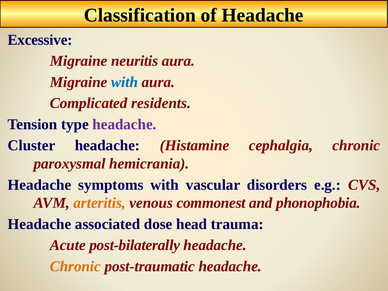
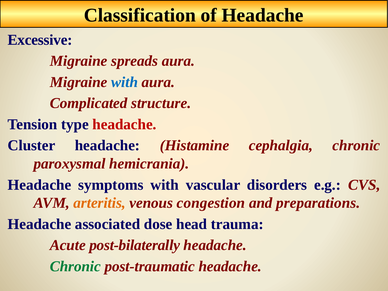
neuritis: neuritis -> spreads (135, 61)
residents: residents -> structure (161, 103)
headache colour: purple -> red (124, 124)
commonest: commonest -> congestion (211, 203)
phonophobia: phonophobia -> preparations (318, 203)
Chronic colour: orange -> green (75, 266)
